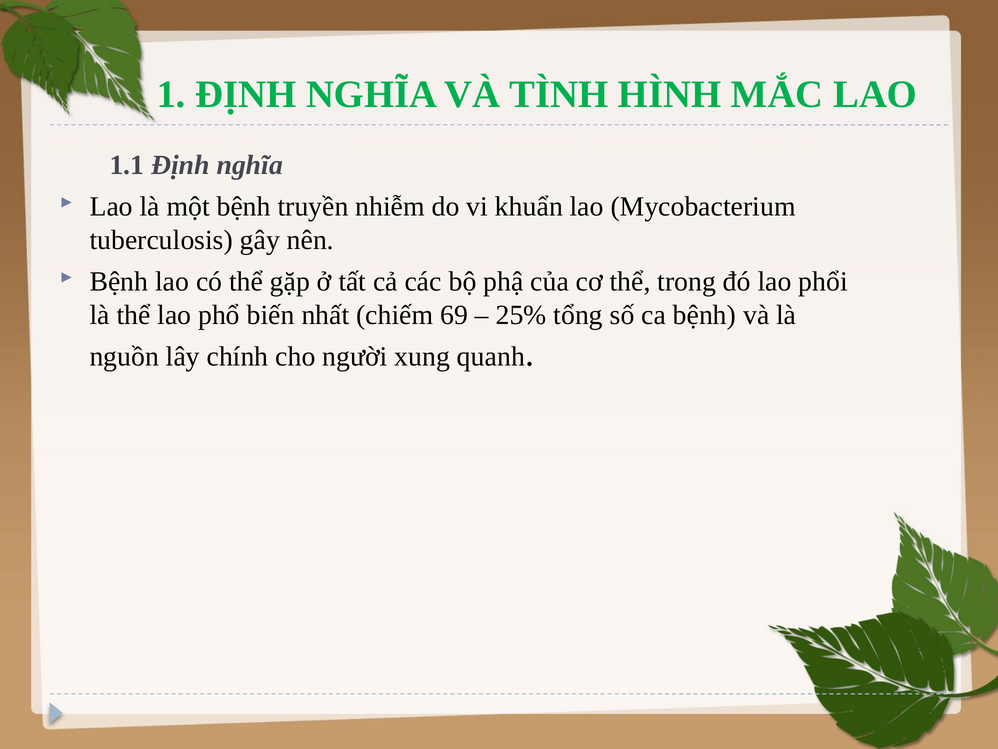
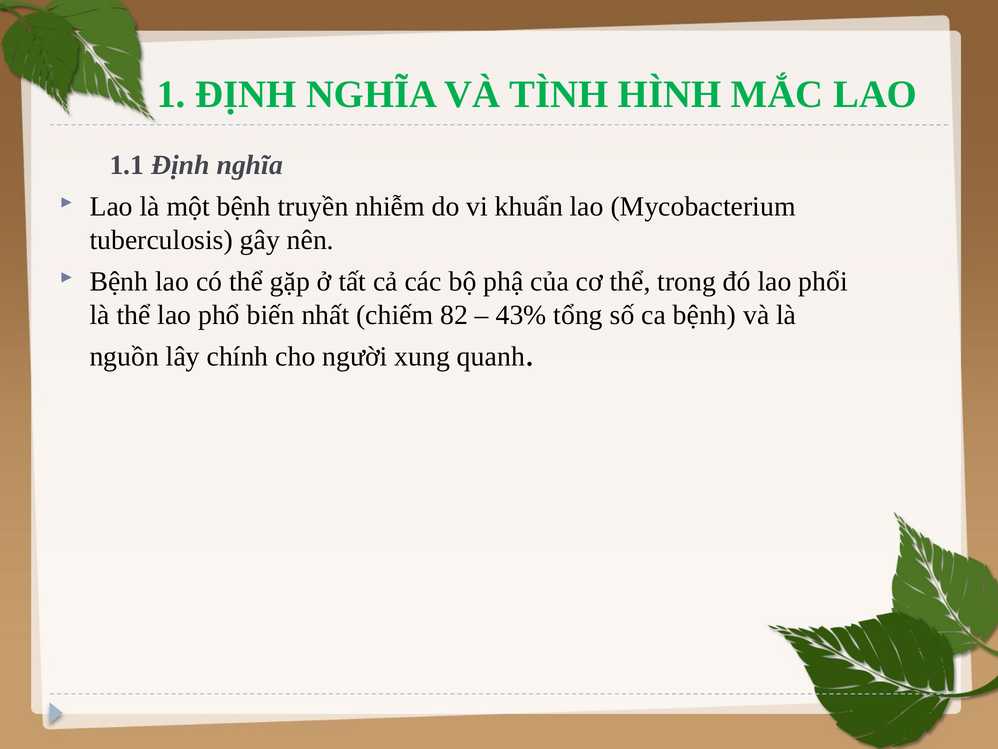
69: 69 -> 82 (454, 315)
25%: 25% -> 43% (521, 315)
